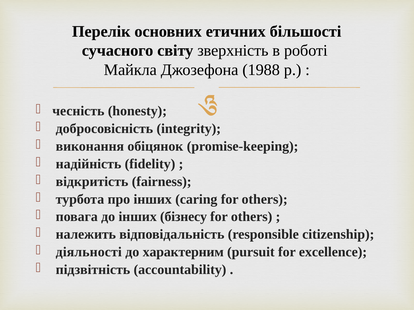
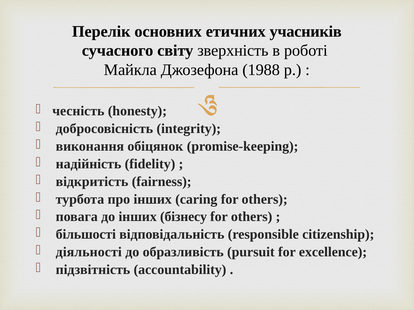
більшості: більшості -> учасників (306, 31)
належить: належить -> більшості (86, 235)
характерним: характерним -> образливість (183, 252)
